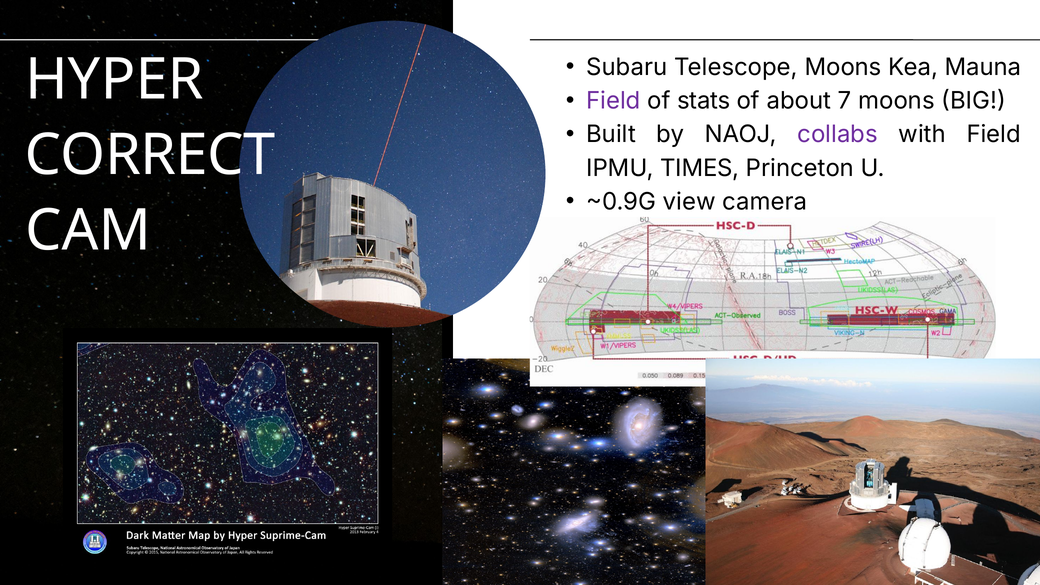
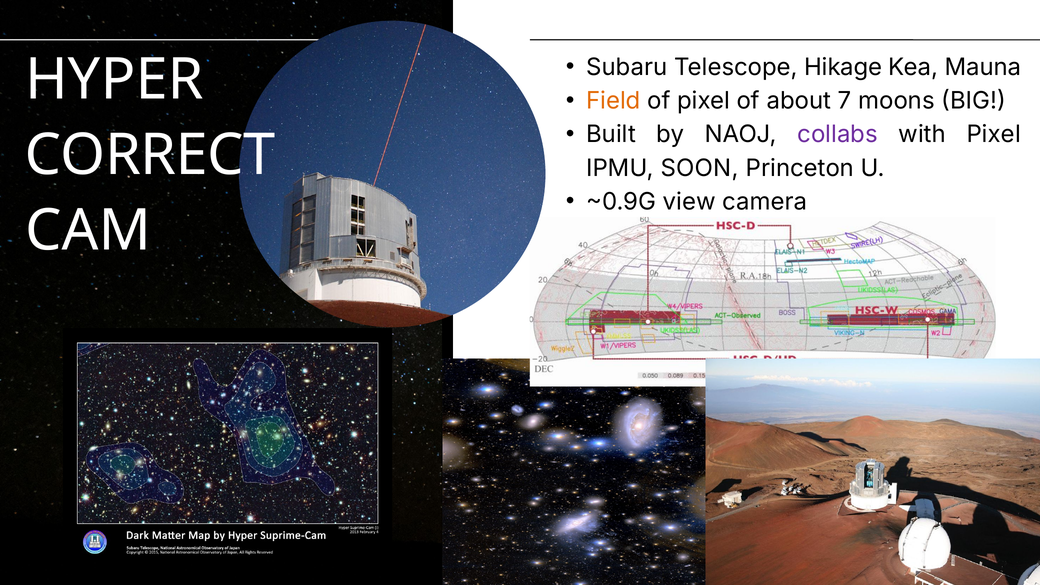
Telescope Moons: Moons -> Hikage (843, 67)
Field colour: purple -> orange (613, 101)
of stats: stats -> pixel (704, 101)
with Field: Field -> Pixel (994, 135)
TIMES: TIMES -> SOON (700, 168)
